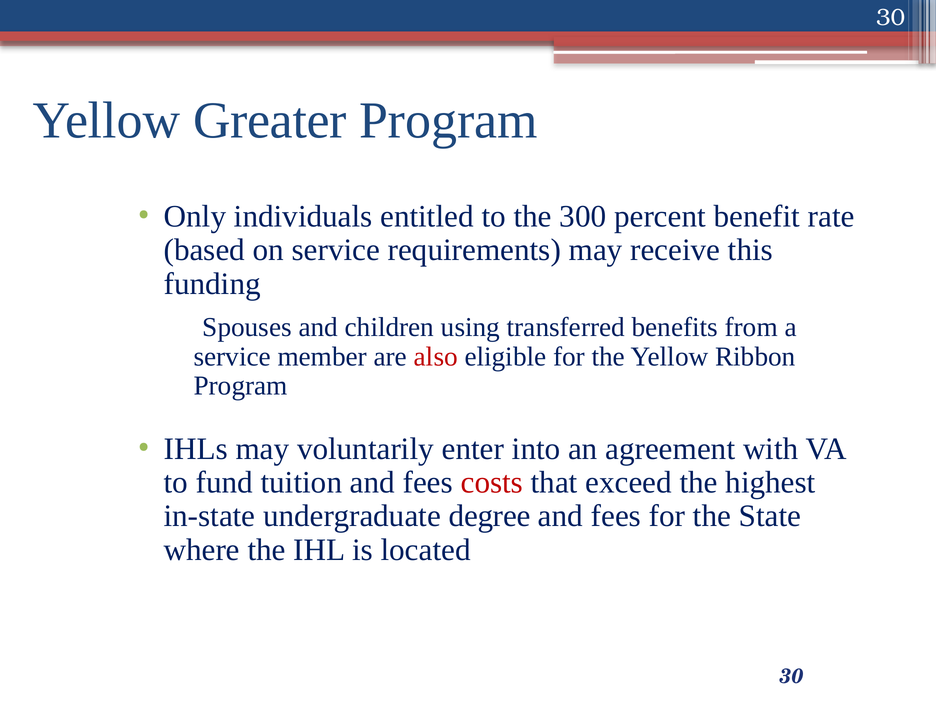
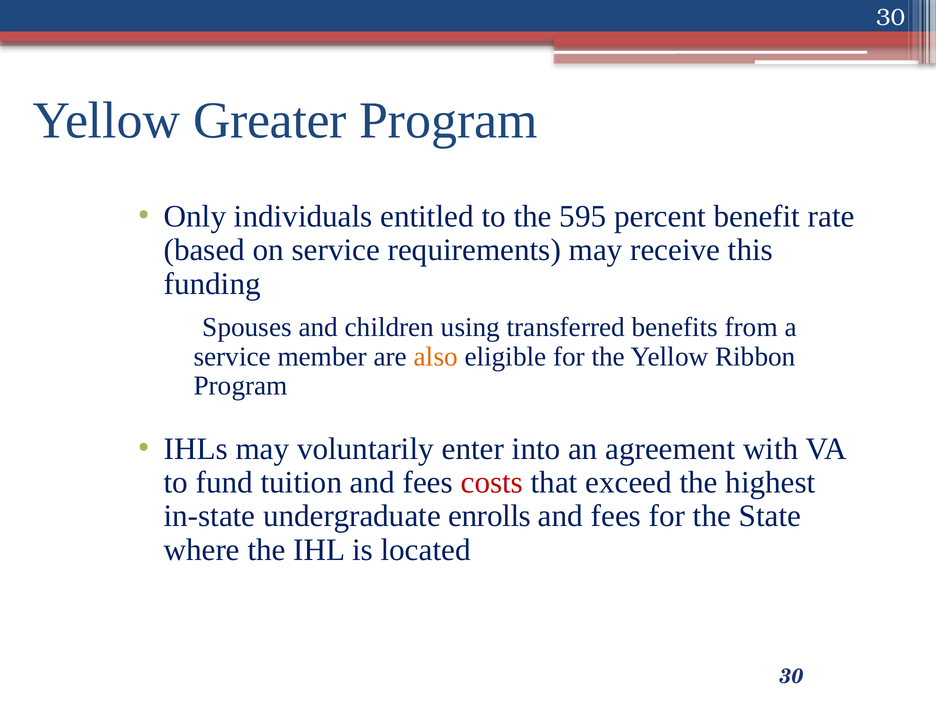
300: 300 -> 595 (583, 216)
also colour: red -> orange (436, 357)
degree: degree -> enrolls (490, 516)
